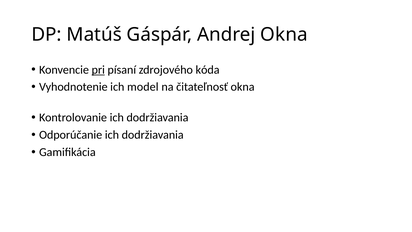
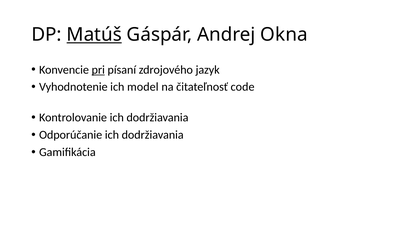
Matúš underline: none -> present (94, 35)
kóda: kóda -> jazyk (208, 70)
čitateľnosť okna: okna -> code (243, 87)
